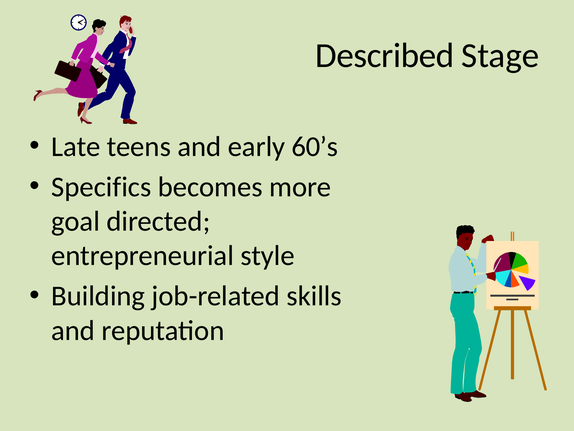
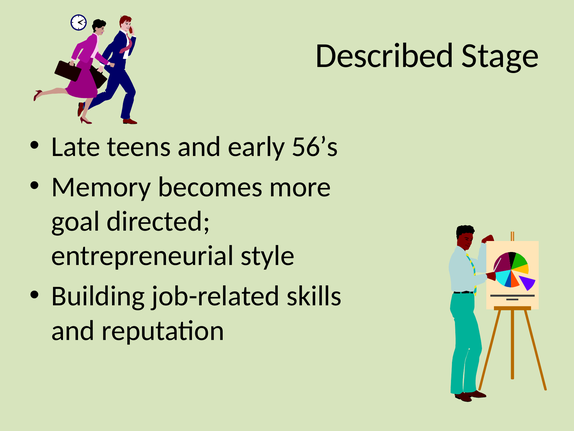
60’s: 60’s -> 56’s (315, 146)
Specifics: Specifics -> Memory (101, 187)
